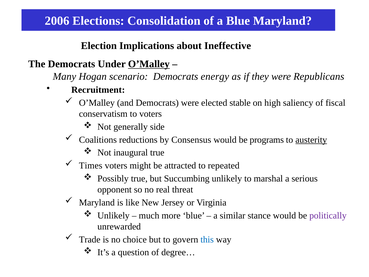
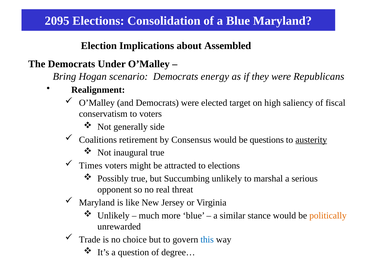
2006: 2006 -> 2095 (57, 21)
Ineffective: Ineffective -> Assembled (228, 46)
O’Malley underline: present -> none (149, 64)
Many: Many -> Bring (64, 76)
Recruitment: Recruitment -> Realignment (98, 90)
stable: stable -> target (240, 103)
reductions: reductions -> retirement (138, 140)
programs: programs -> questions (267, 140)
to repeated: repeated -> elections (224, 165)
politically colour: purple -> orange (328, 215)
